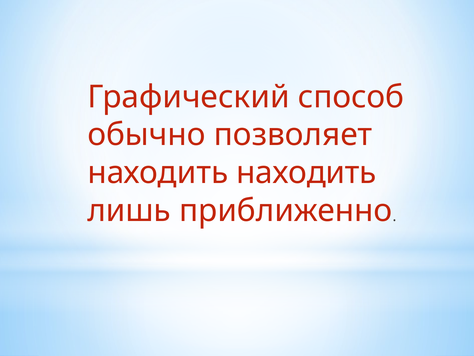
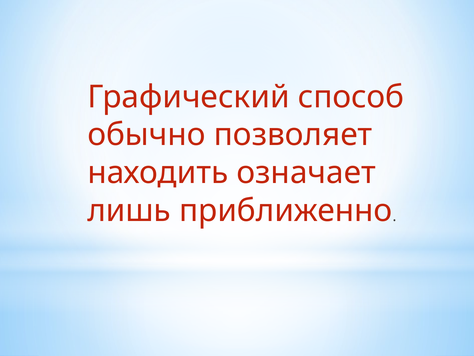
находить находить: находить -> означает (306, 173)
